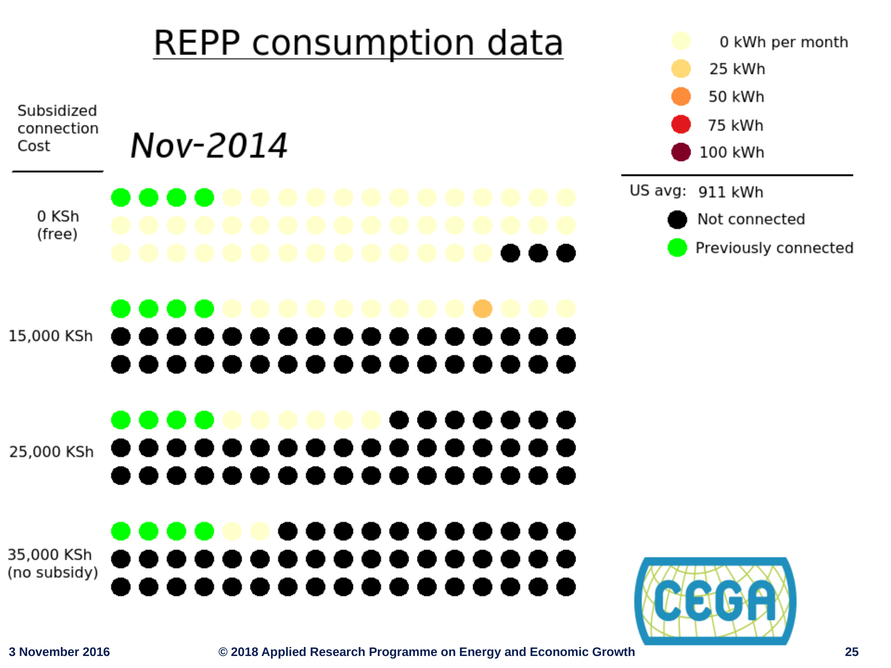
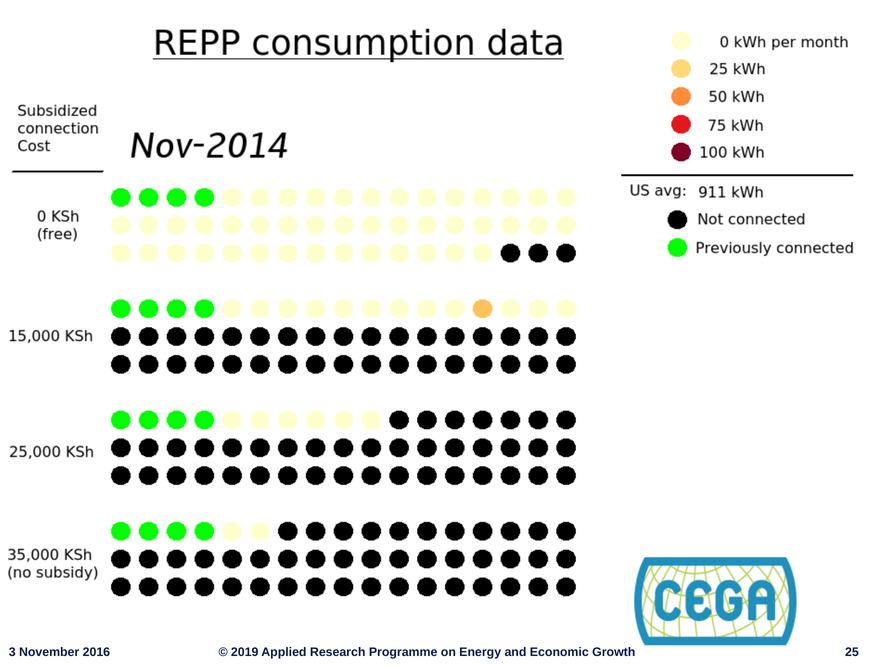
2018: 2018 -> 2019 (245, 653)
